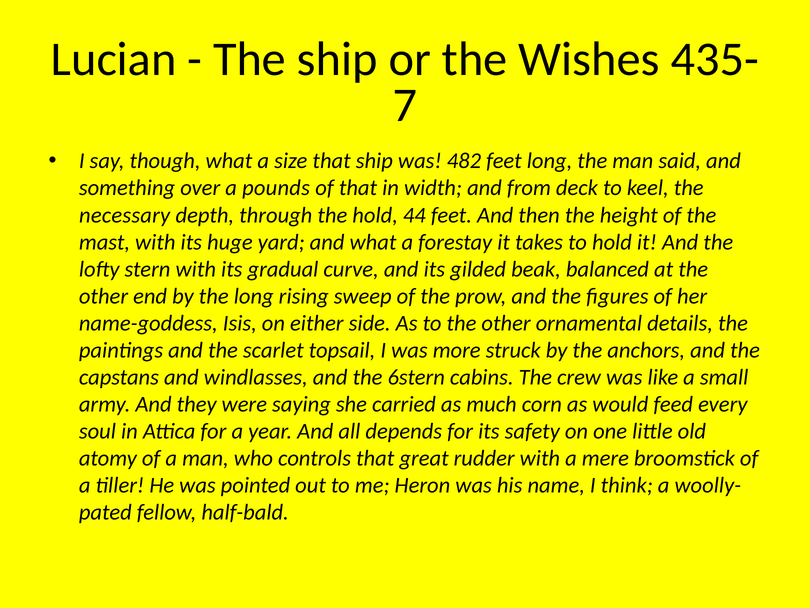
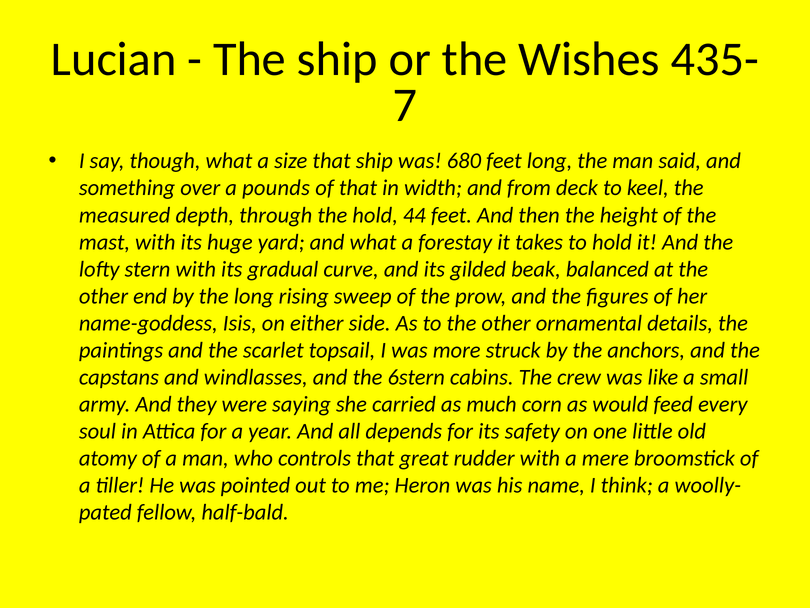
482: 482 -> 680 (464, 161)
necessary: necessary -> measured (125, 215)
